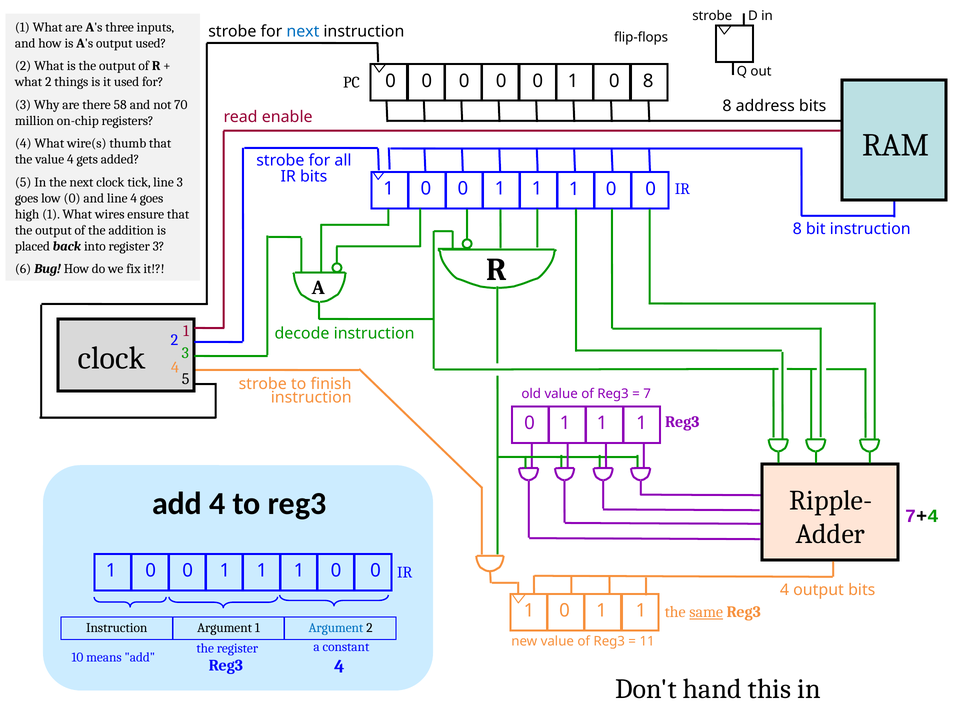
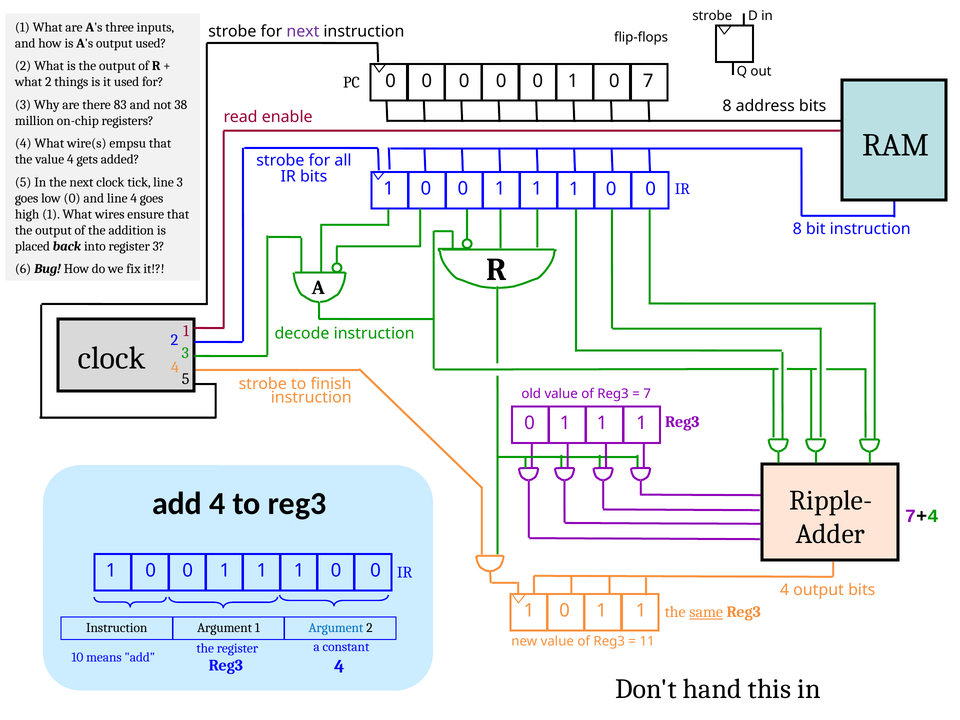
next colour: blue -> purple (303, 31)
1 8: 8 -> 7 (648, 81)
58: 58 -> 83 (120, 105)
70: 70 -> 38 (181, 105)
thumb: thumb -> empsu (128, 143)
